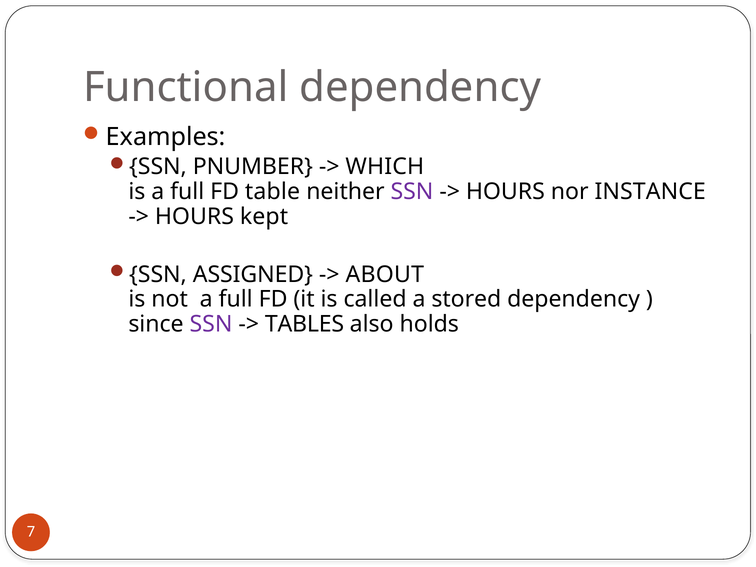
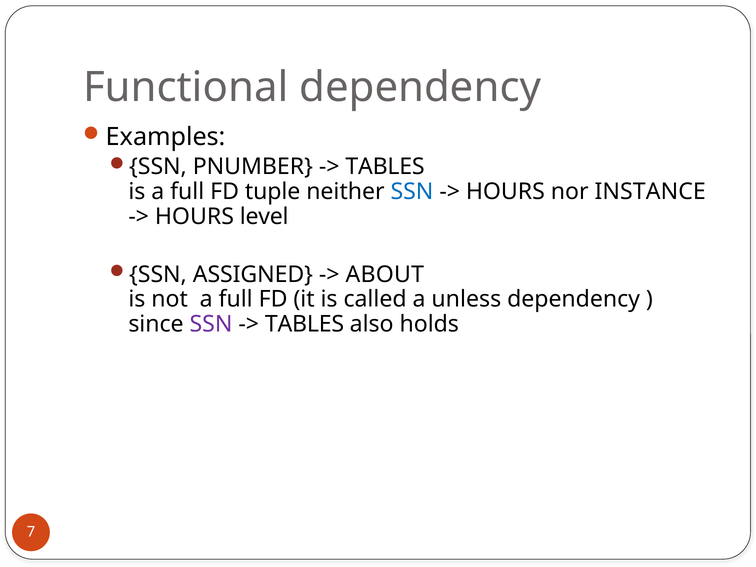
WHICH: WHICH -> TABLES (385, 167)
table: table -> tuple (273, 192)
SSN colour: purple -> blue (412, 192)
kept: kept -> level (264, 217)
stored: stored -> unless (466, 299)
